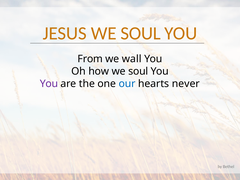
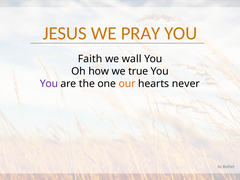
JESUS WE SOUL: SOUL -> PRAY (141, 33)
From: From -> Faith (90, 59)
how we soul: soul -> true (138, 71)
our colour: blue -> orange (127, 84)
